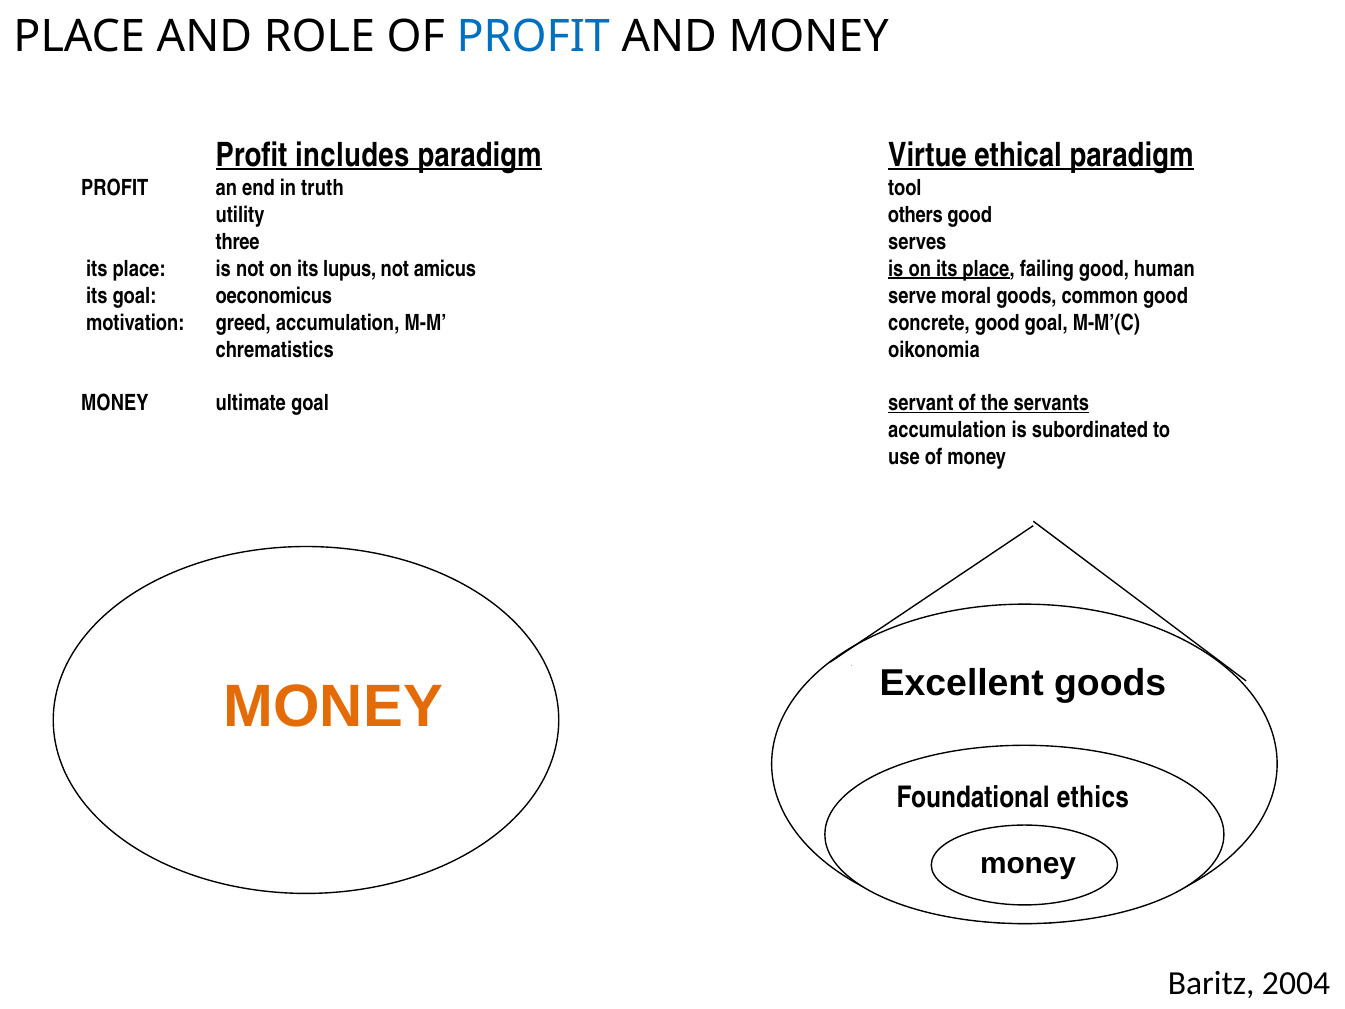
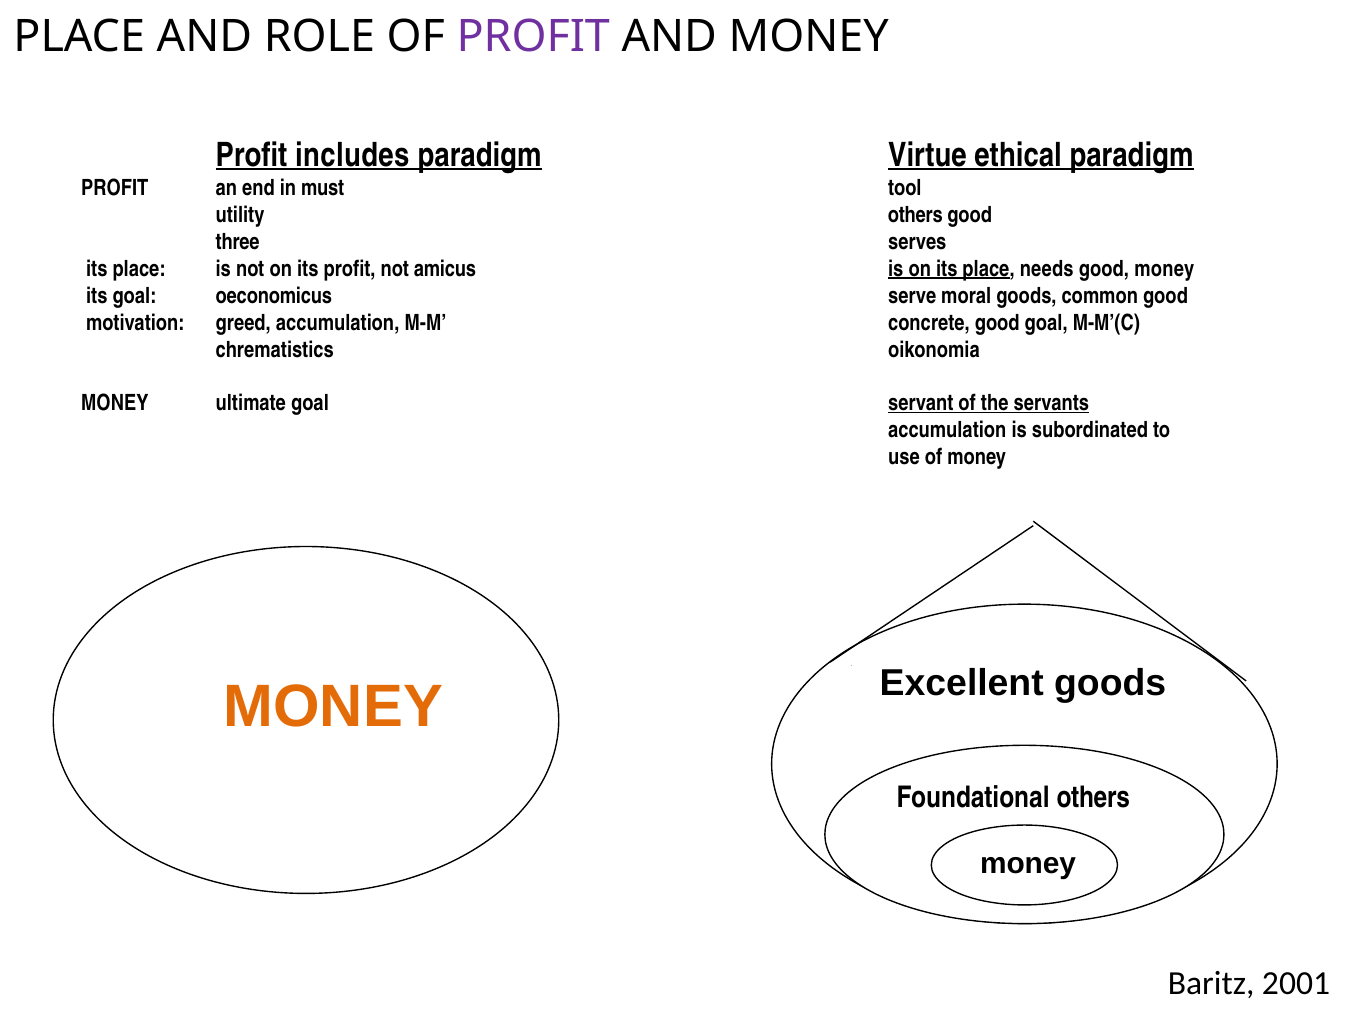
PROFIT colour: blue -> purple (533, 37)
truth: truth -> must (323, 188)
its lupus: lupus -> profit (350, 269)
failing: failing -> needs (1047, 269)
good human: human -> money (1164, 269)
Foundational ethics: ethics -> others (1093, 798)
2004: 2004 -> 2001 (1296, 984)
